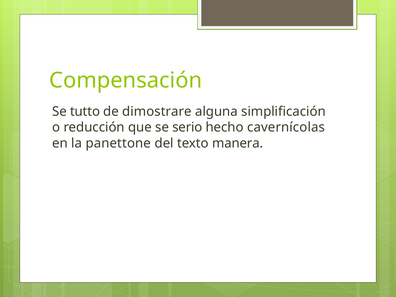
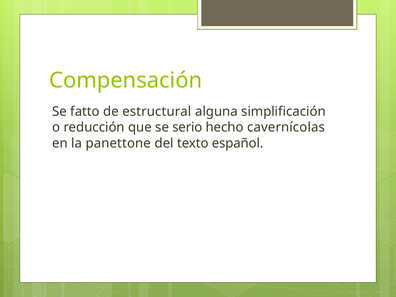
tutto: tutto -> fatto (85, 111)
dimostrare: dimostrare -> estructural (157, 111)
manera: manera -> español (238, 143)
